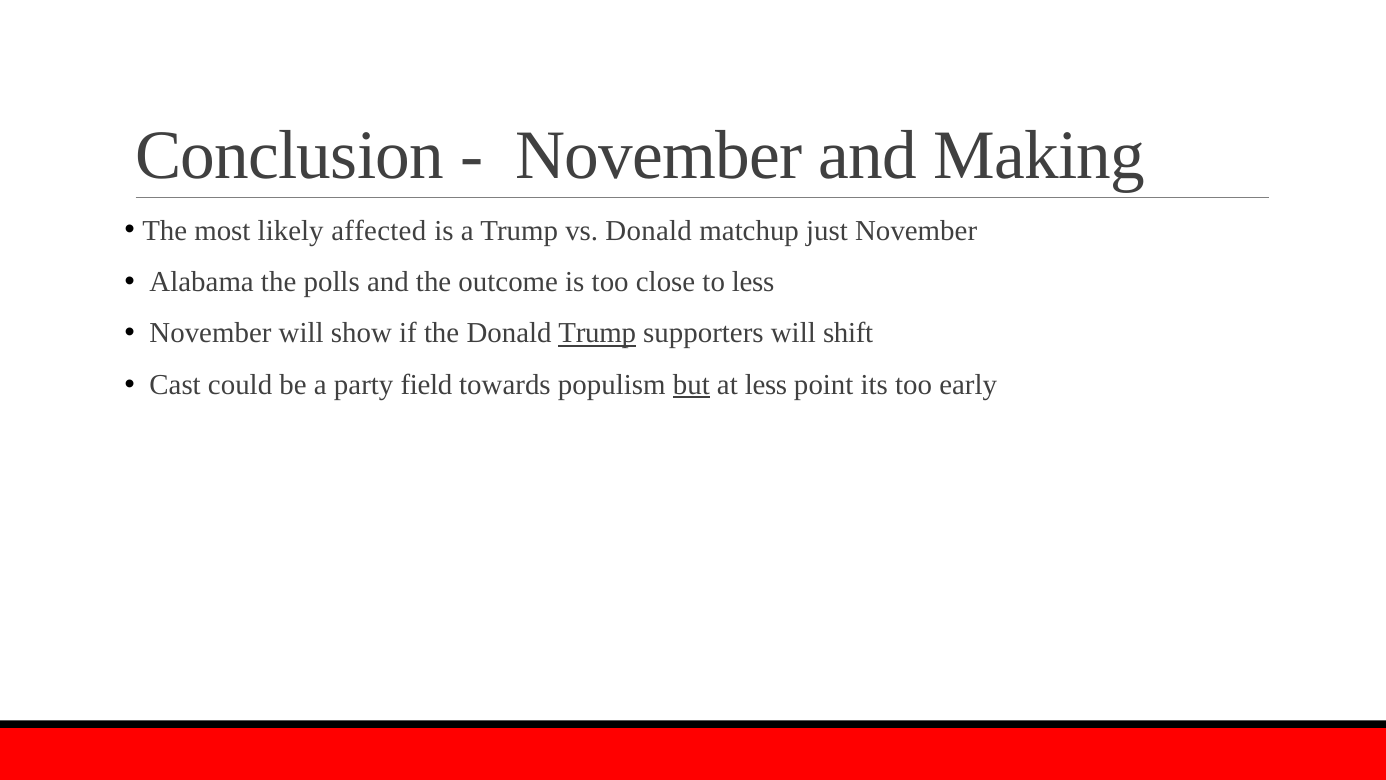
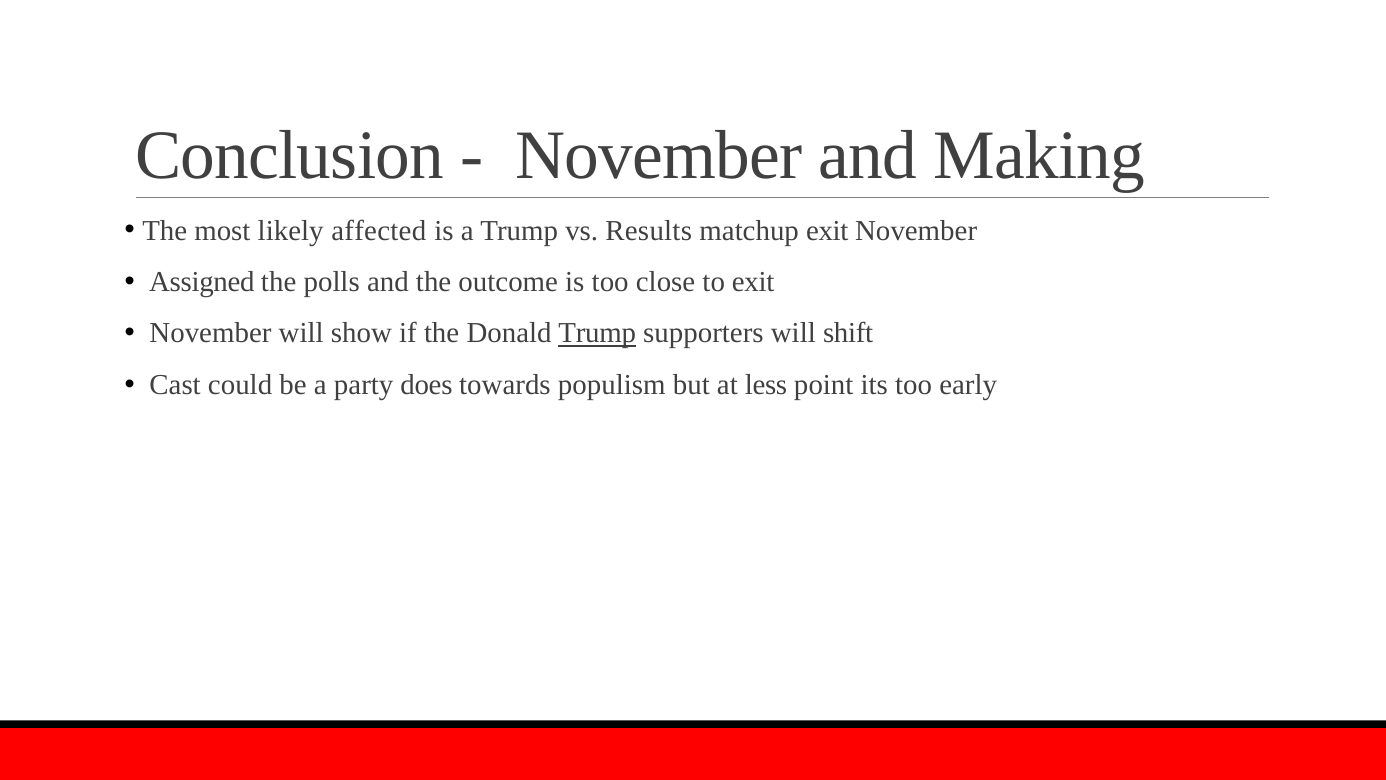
vs Donald: Donald -> Results (649, 230)
matchup just: just -> exit (827, 230)
Alabama: Alabama -> Assigned (202, 282)
to less: less -> exit (753, 282)
field: field -> does (426, 385)
but underline: present -> none (691, 385)
